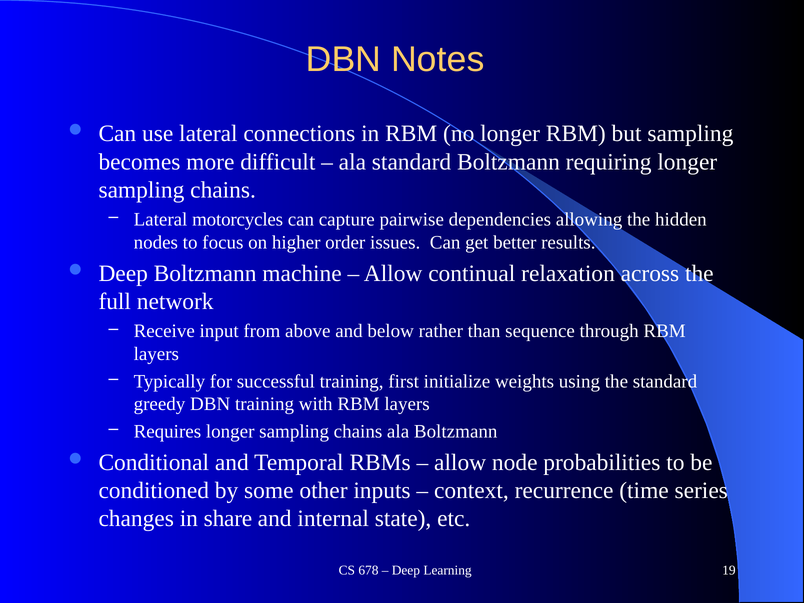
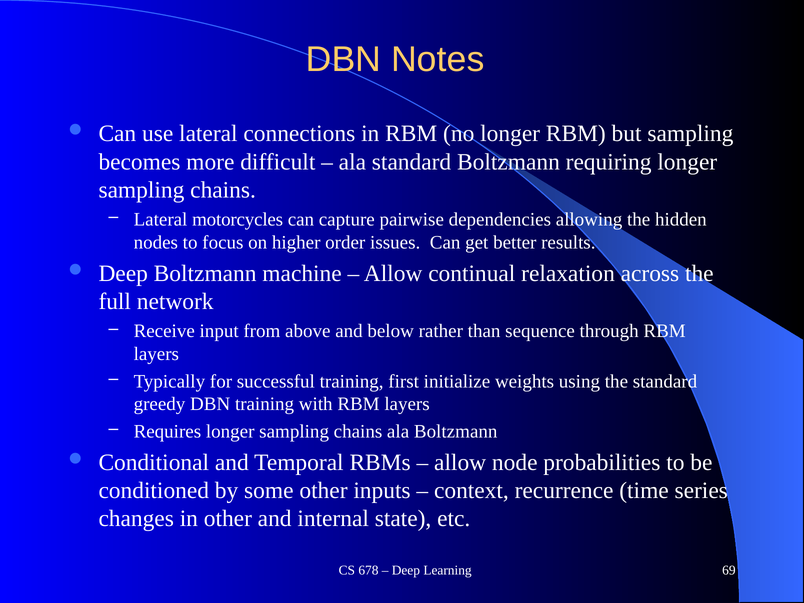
in share: share -> other (228, 519)
19: 19 -> 69 (729, 570)
